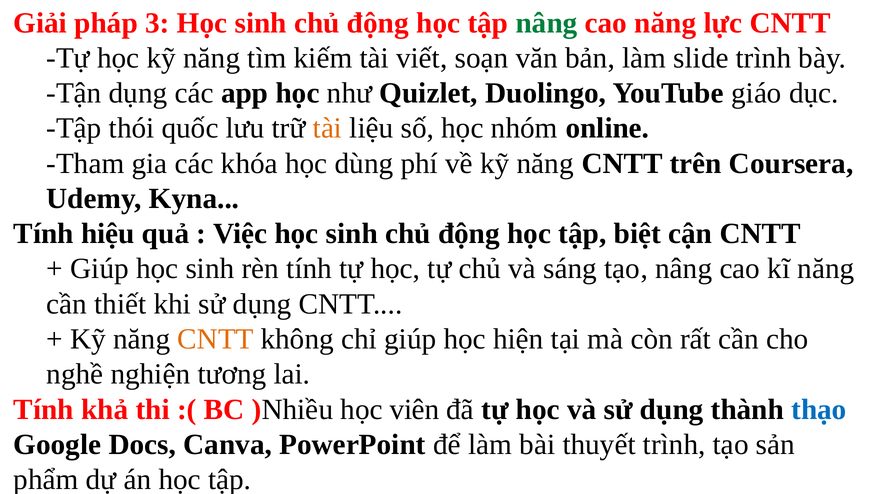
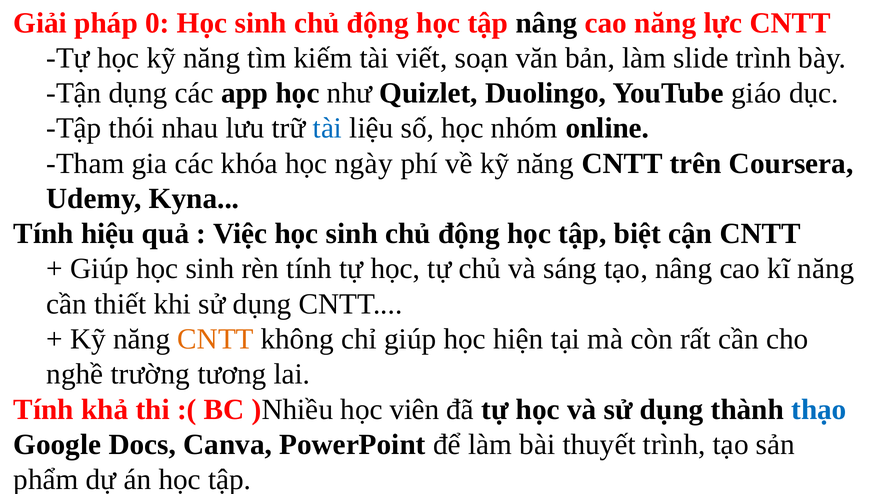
3: 3 -> 0 (157, 23)
nâng colour: green -> black (547, 23)
quốc: quốc -> nhau (190, 128)
tài colour: orange -> blue (327, 128)
dùng: dùng -> ngày (364, 163)
nghiện: nghiện -> trường (150, 374)
